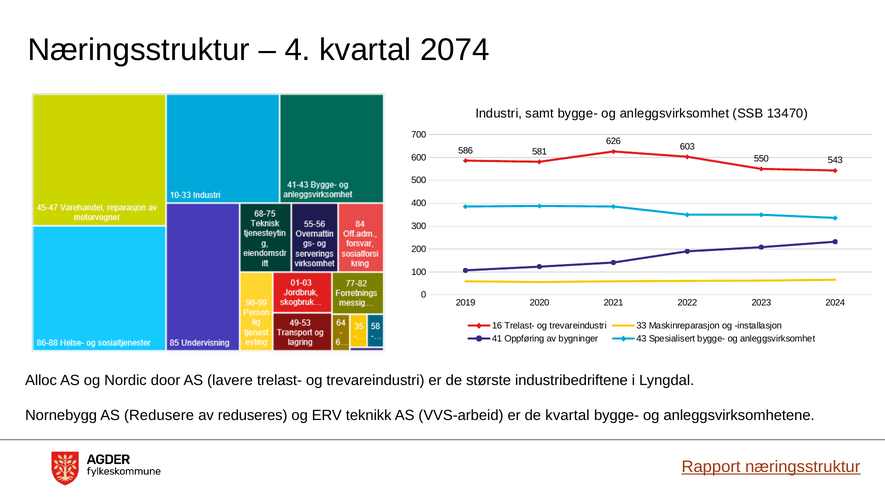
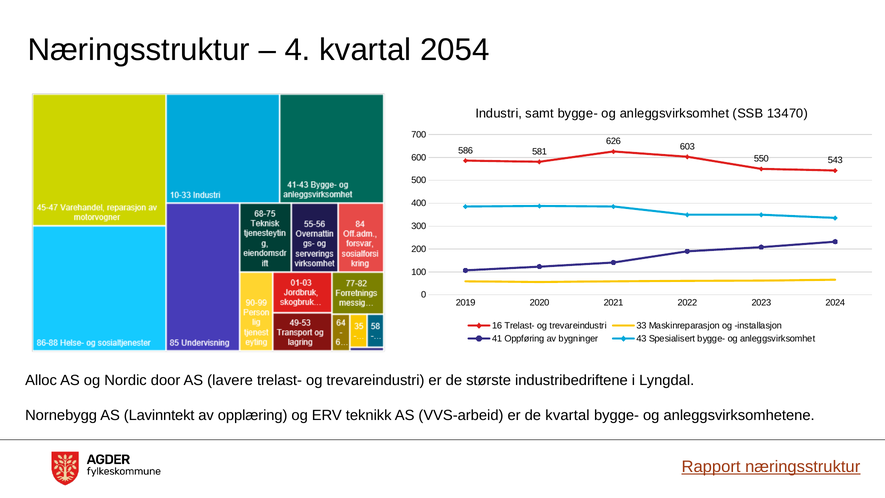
2074: 2074 -> 2054 (455, 50)
Redusere: Redusere -> Lavinntekt (159, 415)
reduseres: reduseres -> opplæring (253, 415)
